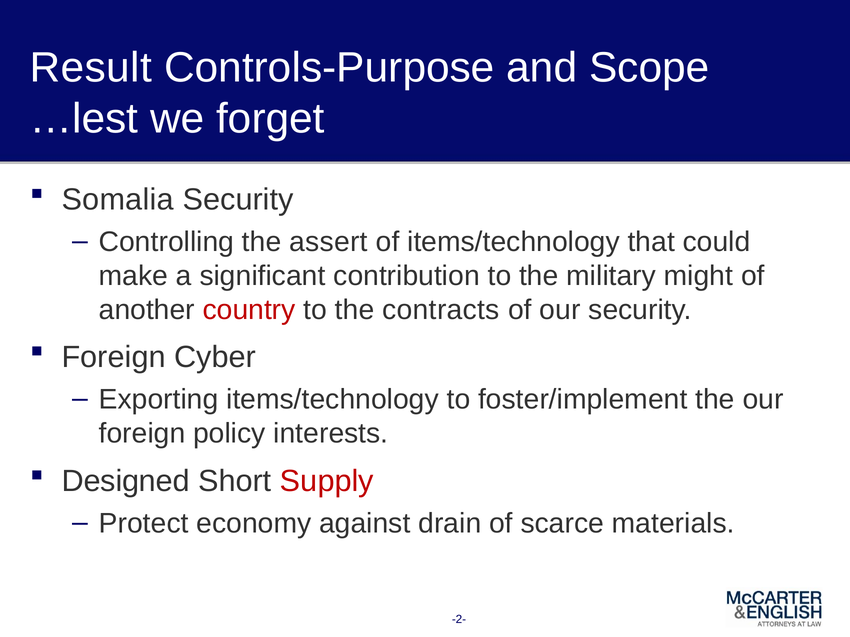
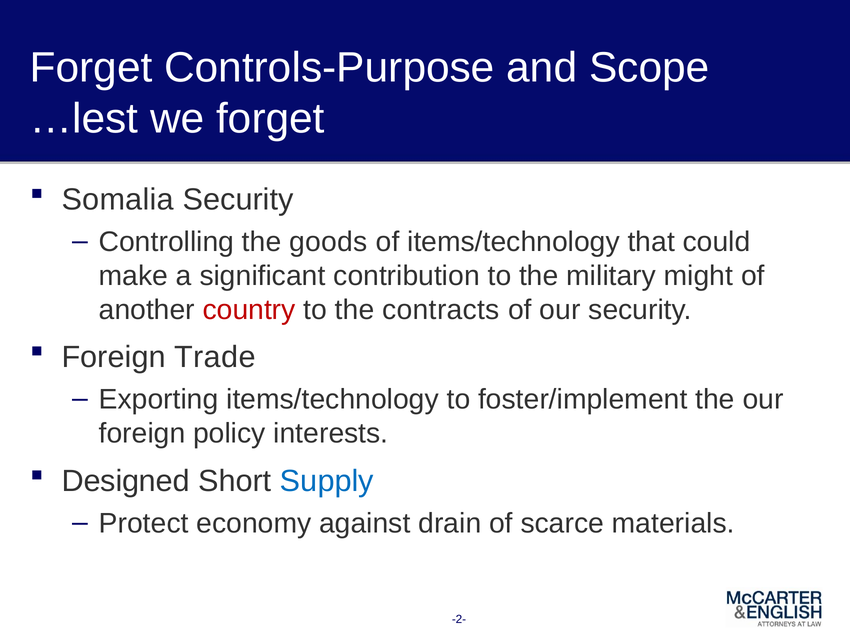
Result: Result -> Forget (91, 68)
assert: assert -> goods (328, 242)
Cyber: Cyber -> Trade (215, 357)
Supply colour: red -> blue (327, 481)
